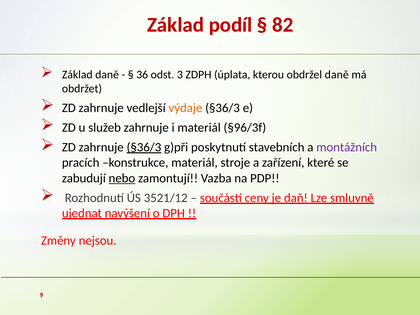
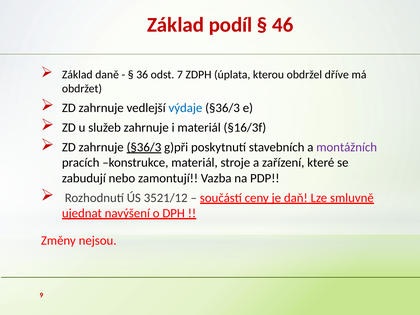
82: 82 -> 46 (283, 25)
3: 3 -> 7 (180, 75)
obdržel daně: daně -> dříve (337, 75)
výdaje colour: orange -> blue (185, 108)
§96/3f: §96/3f -> §16/3f (245, 128)
nebo underline: present -> none (122, 178)
